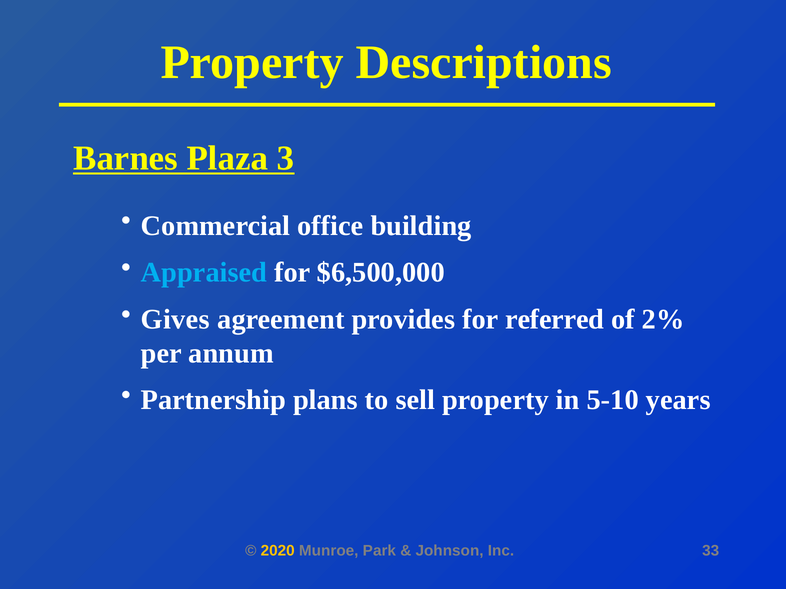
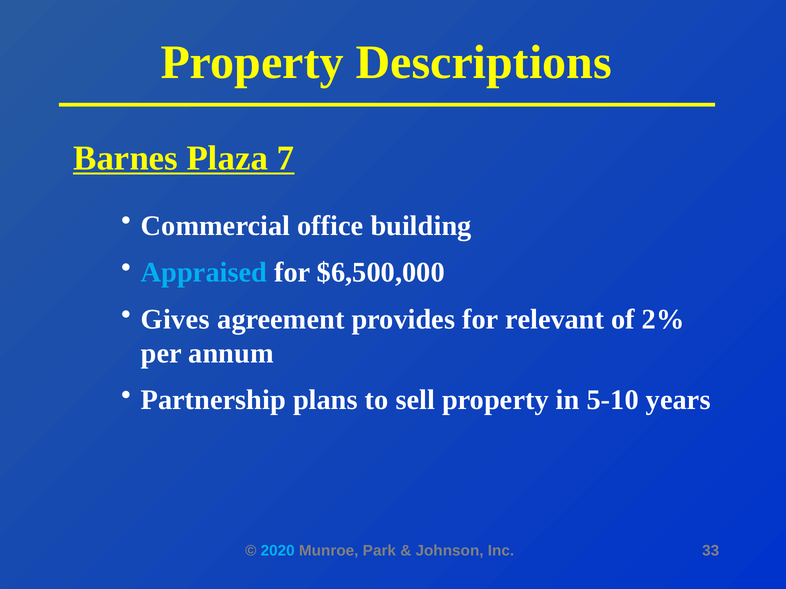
3: 3 -> 7 (286, 158)
referred: referred -> relevant (555, 320)
2020 colour: yellow -> light blue (278, 551)
